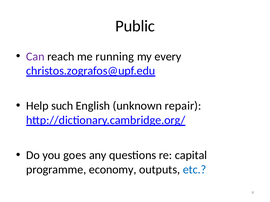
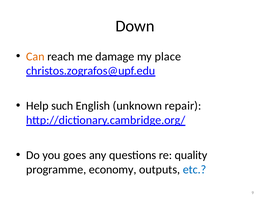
Public: Public -> Down (135, 26)
Can colour: purple -> orange (35, 57)
running: running -> damage (115, 57)
every: every -> place (168, 57)
capital: capital -> quality (191, 156)
